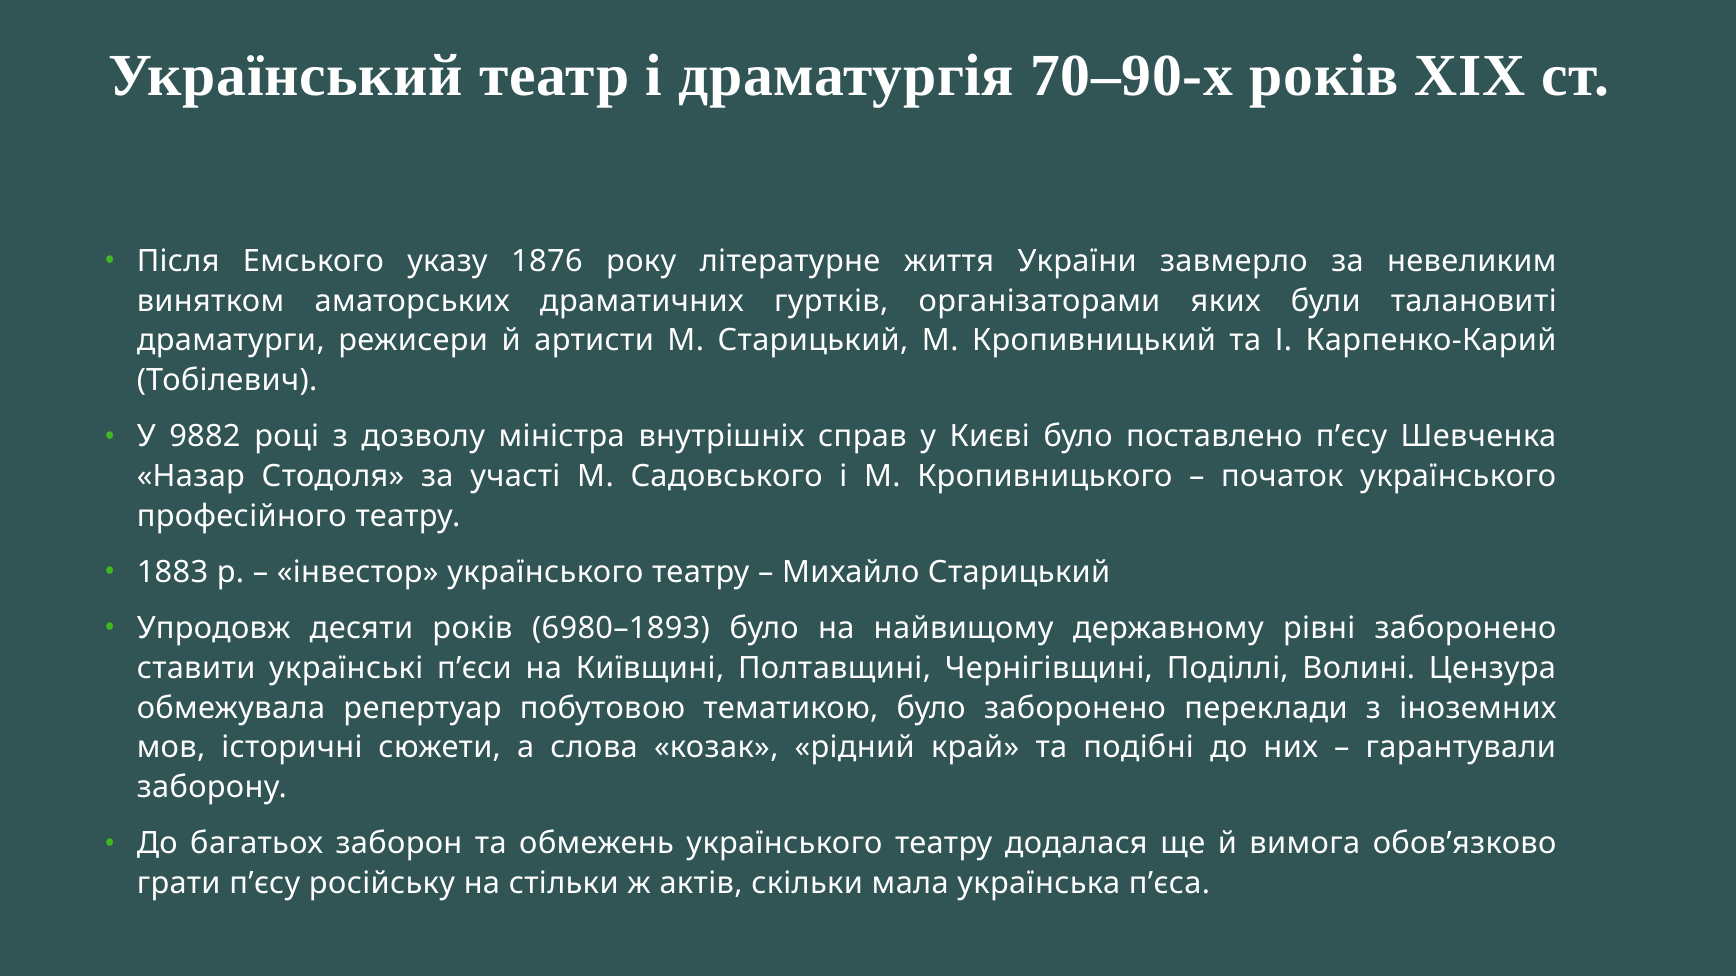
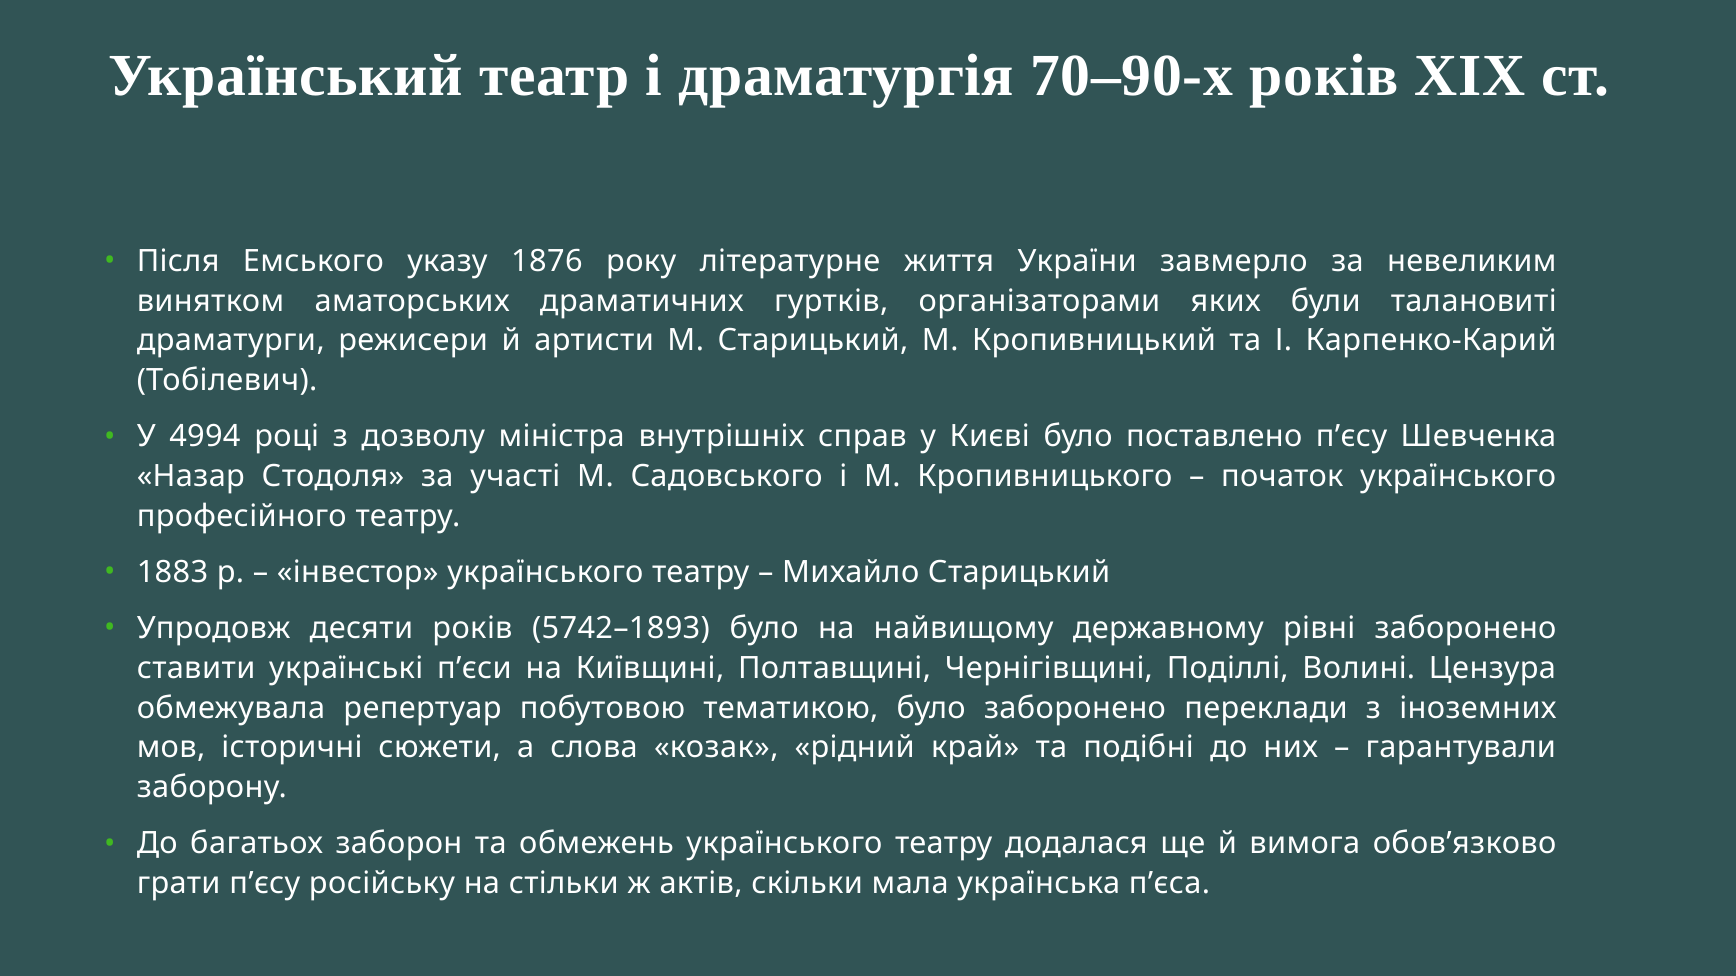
9882: 9882 -> 4994 (205, 437)
6980–1893: 6980–1893 -> 5742–1893 (621, 629)
